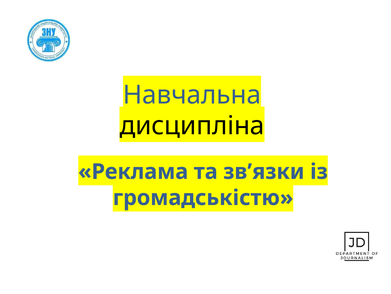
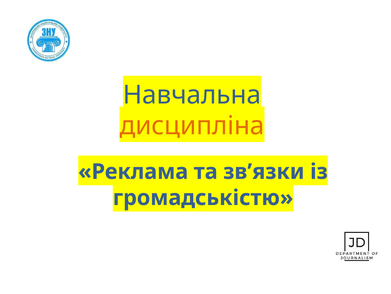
дисципліна colour: black -> orange (192, 125)
